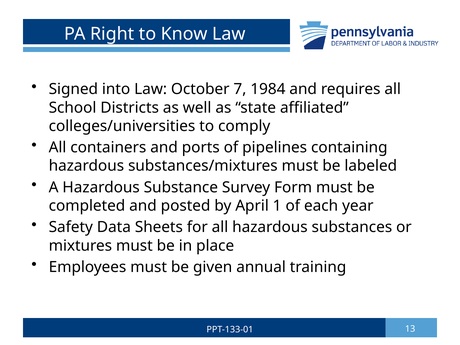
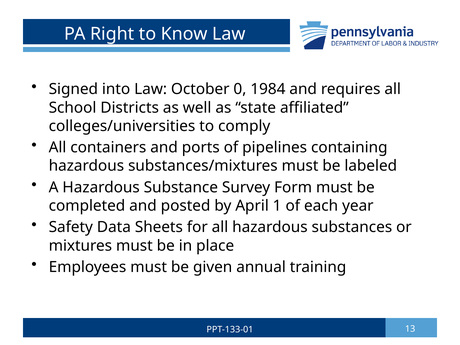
7: 7 -> 0 (240, 89)
